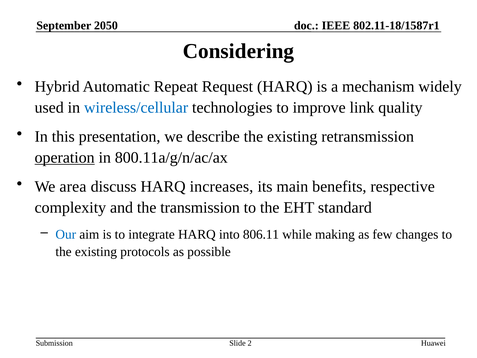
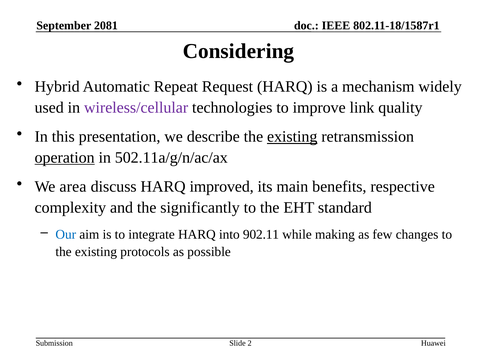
2050: 2050 -> 2081 (106, 25)
wireless/cellular colour: blue -> purple (136, 107)
existing underline: none -> present (292, 136)
800.11a/g/n/ac/ax: 800.11a/g/n/ac/ax -> 502.11a/g/n/ac/ax (171, 157)
increases: increases -> improved (222, 186)
transmission: transmission -> significantly (200, 207)
806.11: 806.11 -> 902.11 (261, 234)
